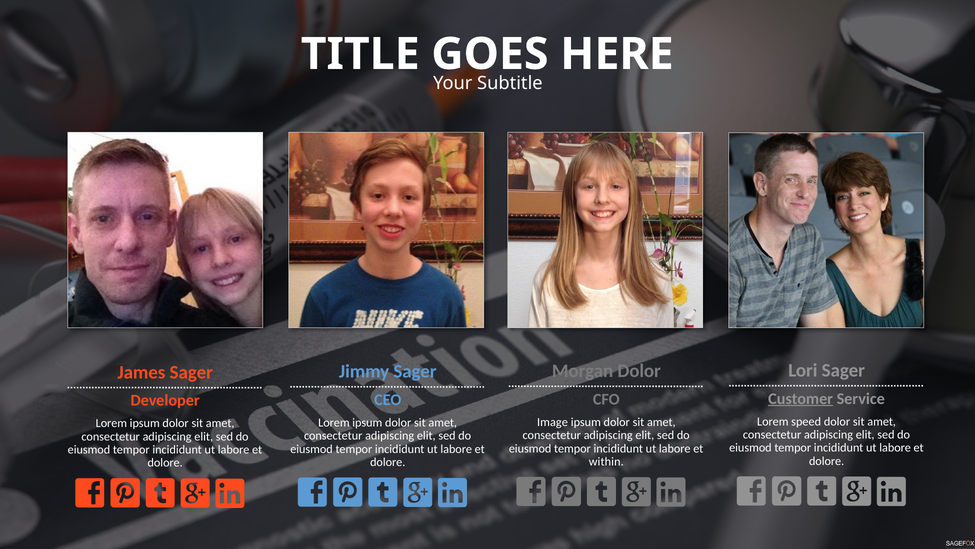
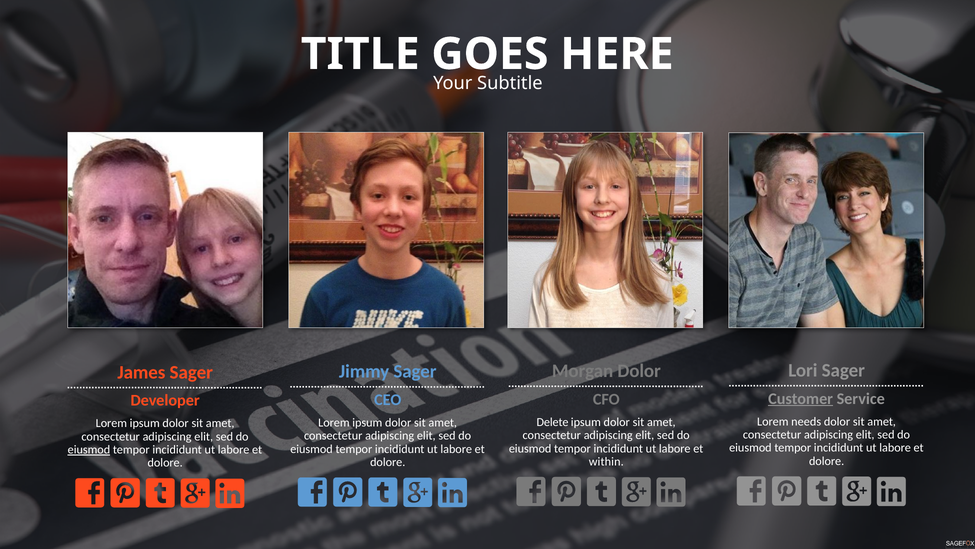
speed: speed -> needs (806, 421)
Image: Image -> Delete (553, 422)
eiusmod underline: none -> present (89, 449)
